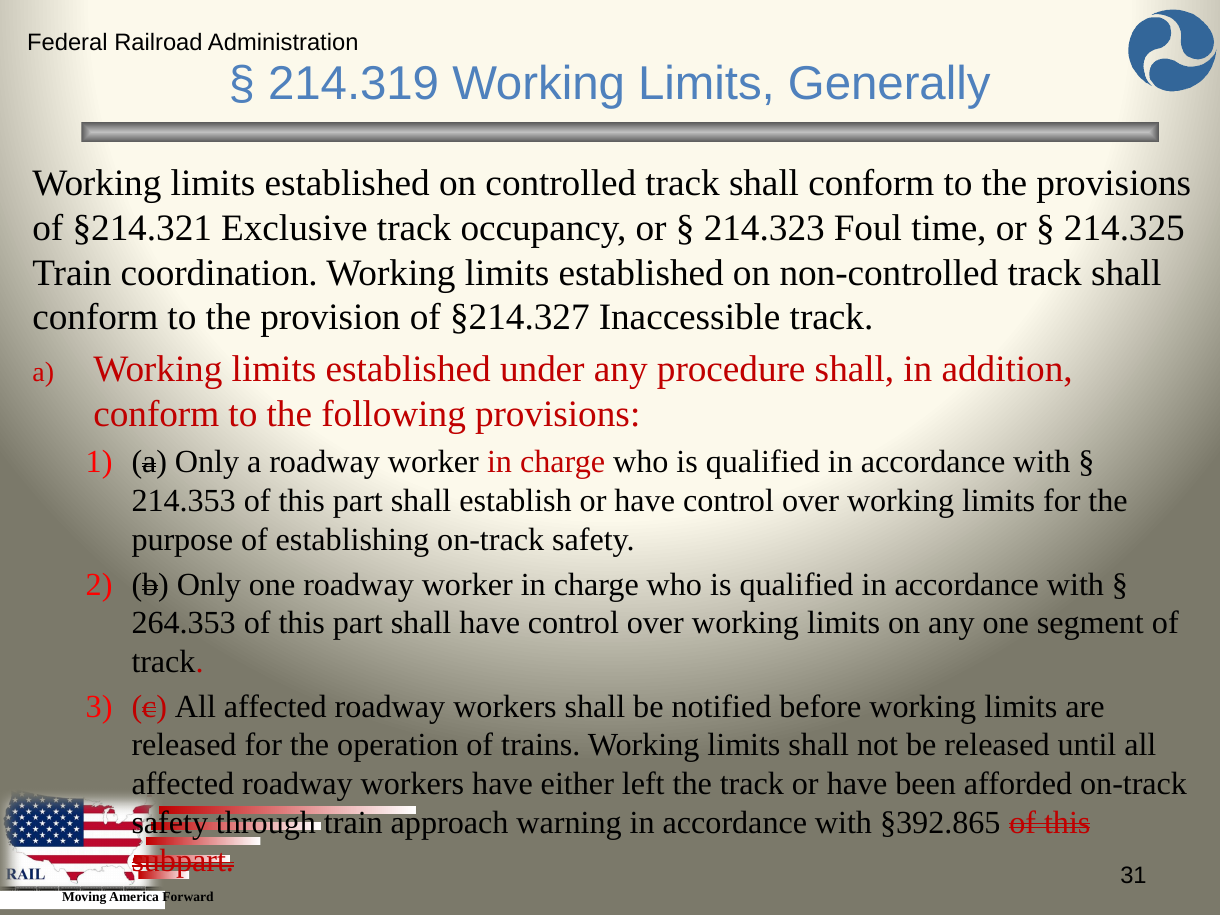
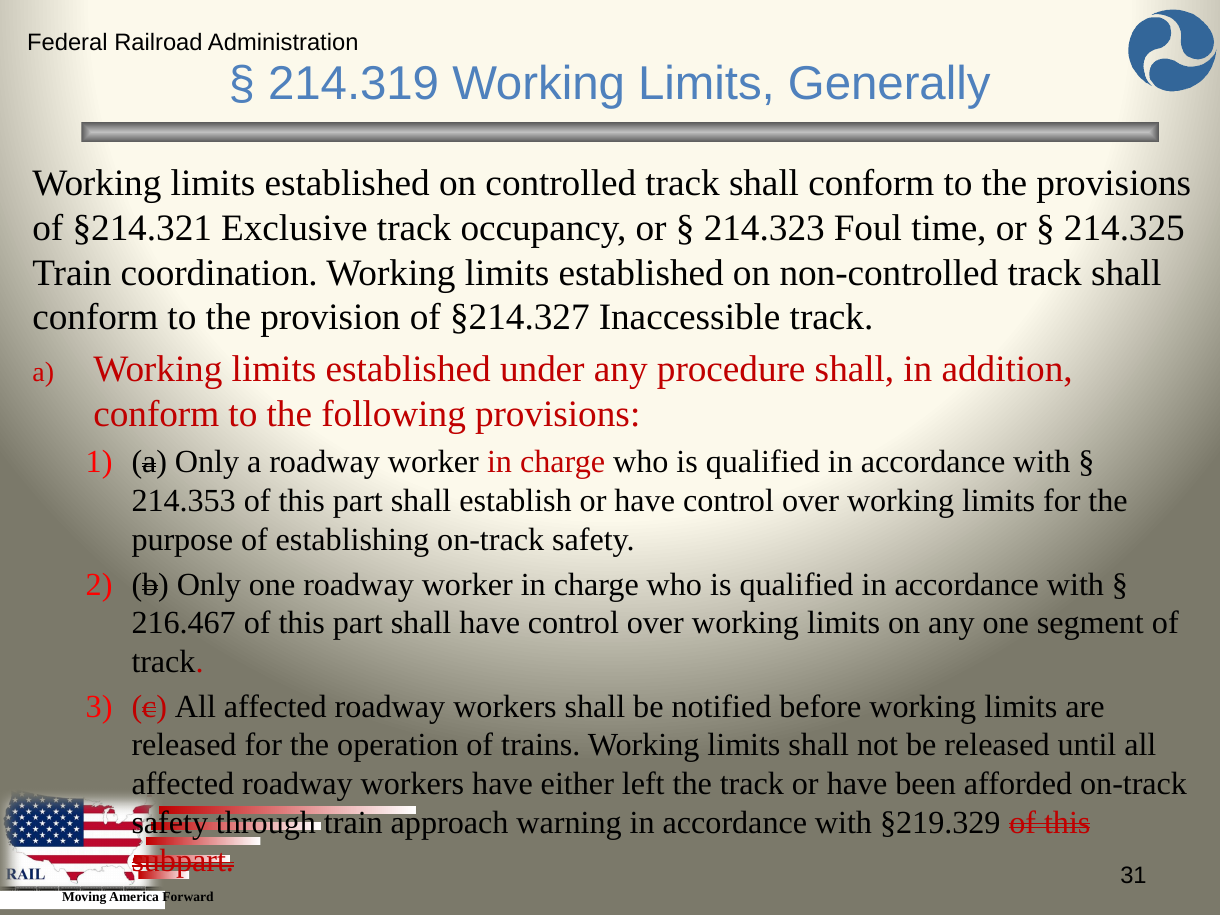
264.353: 264.353 -> 216.467 (184, 623)
§392.865: §392.865 -> §219.329 (940, 823)
